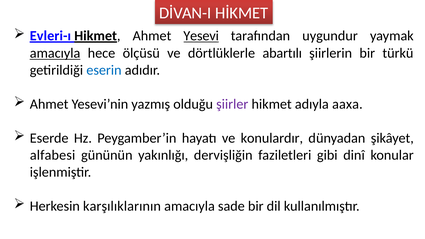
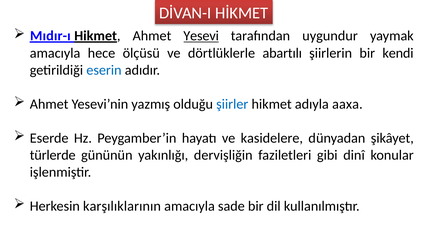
Evleri-ı: Evleri-ı -> Mıdır-ı (50, 36)
amacıyla underline: present -> none (55, 53)
türkü: türkü -> kendi (398, 53)
şiirler colour: purple -> blue (232, 104)
konulardır: konulardır -> kasidelere (272, 138)
alfabesi: alfabesi -> türlerde (53, 155)
